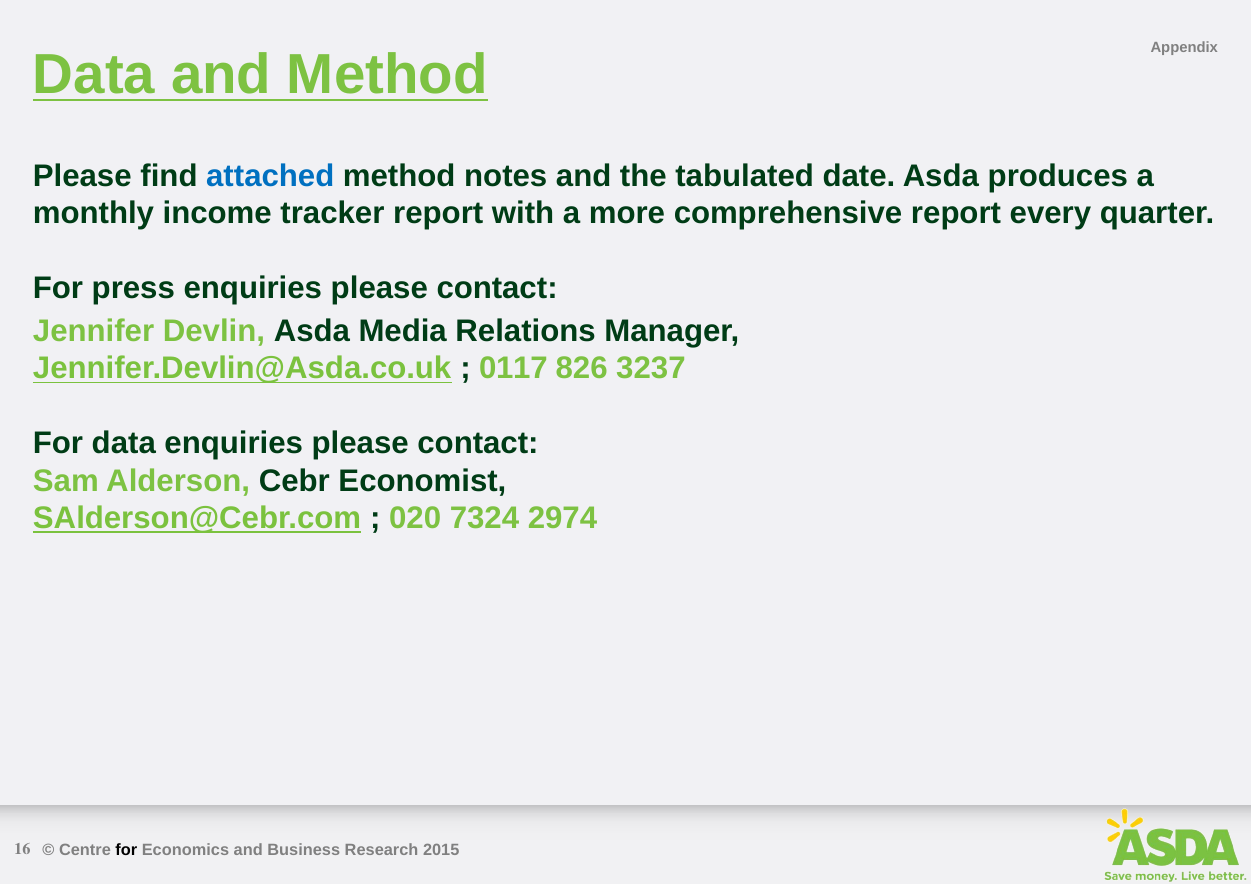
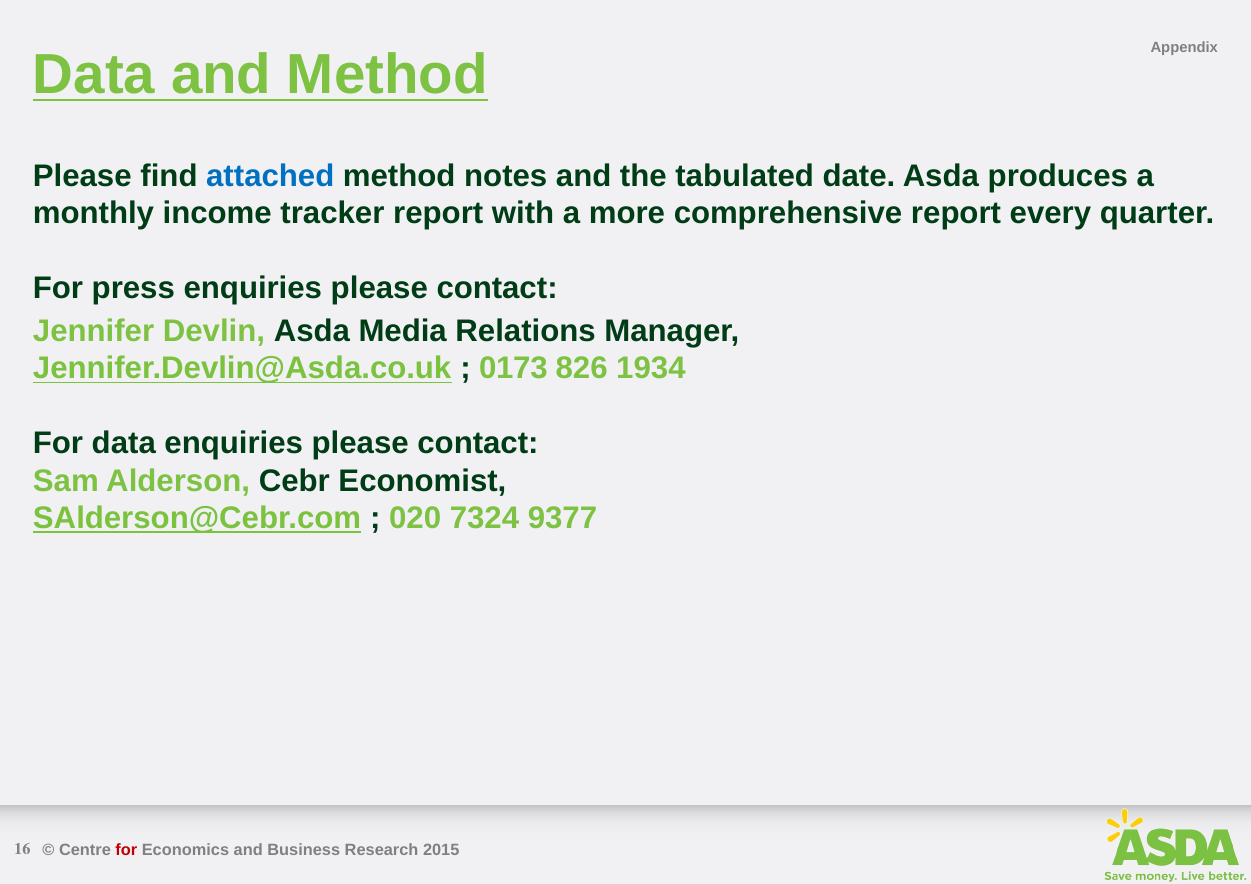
0117: 0117 -> 0173 (513, 369)
3237: 3237 -> 1934 (651, 369)
2974: 2974 -> 9377 (562, 519)
for colour: black -> red (126, 850)
